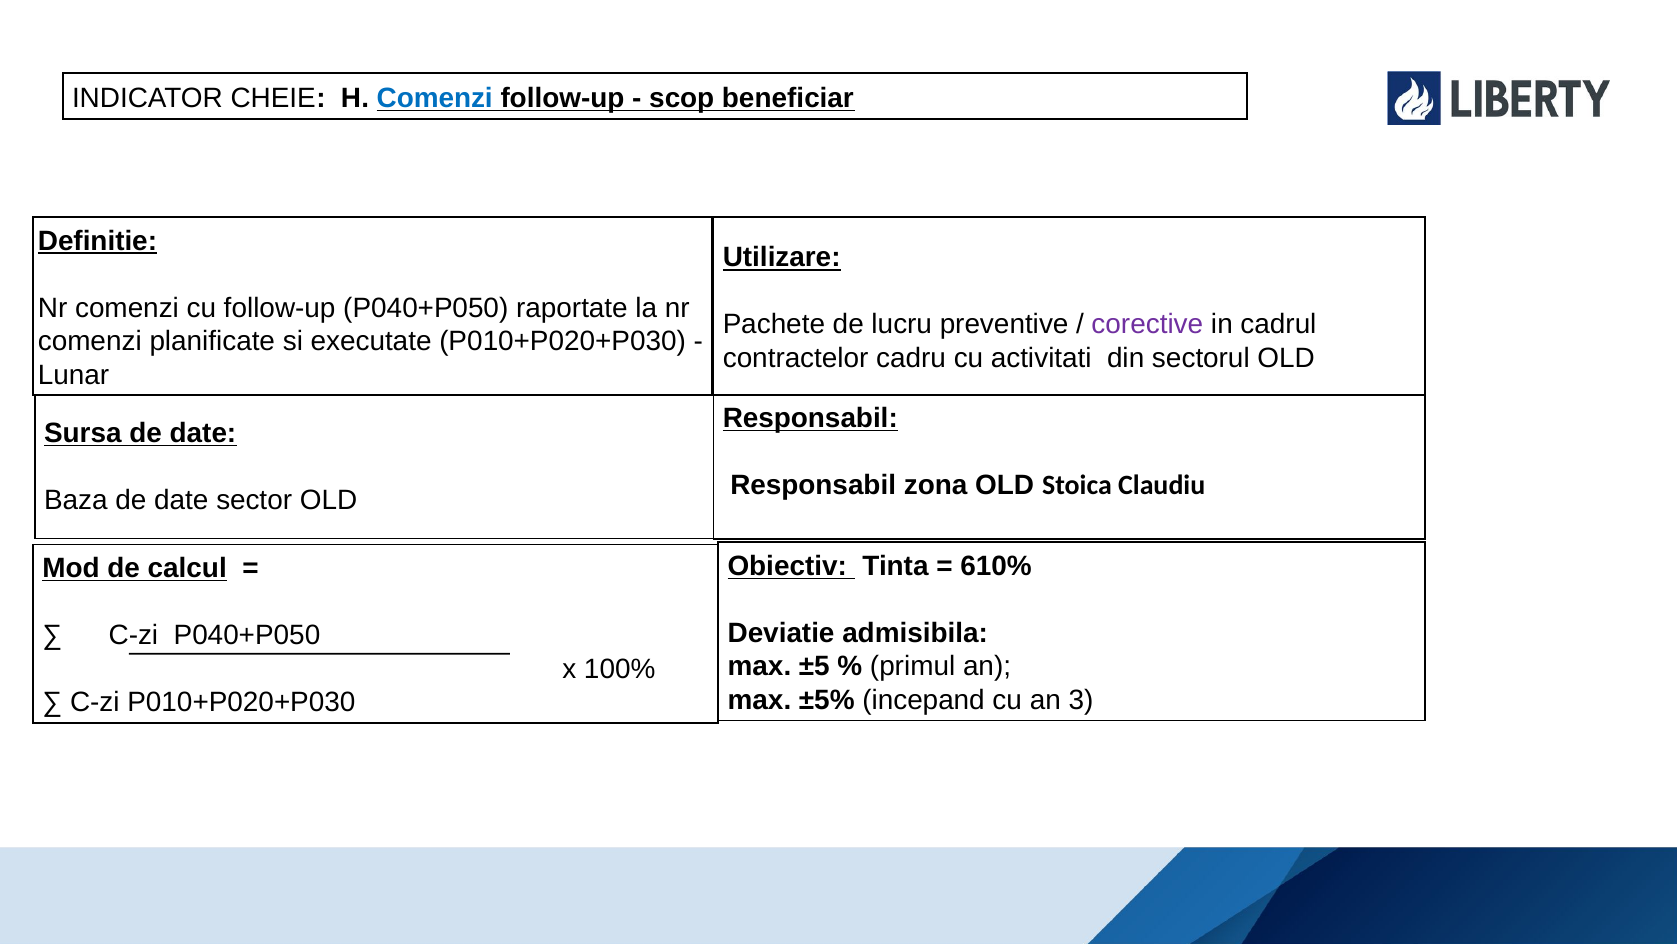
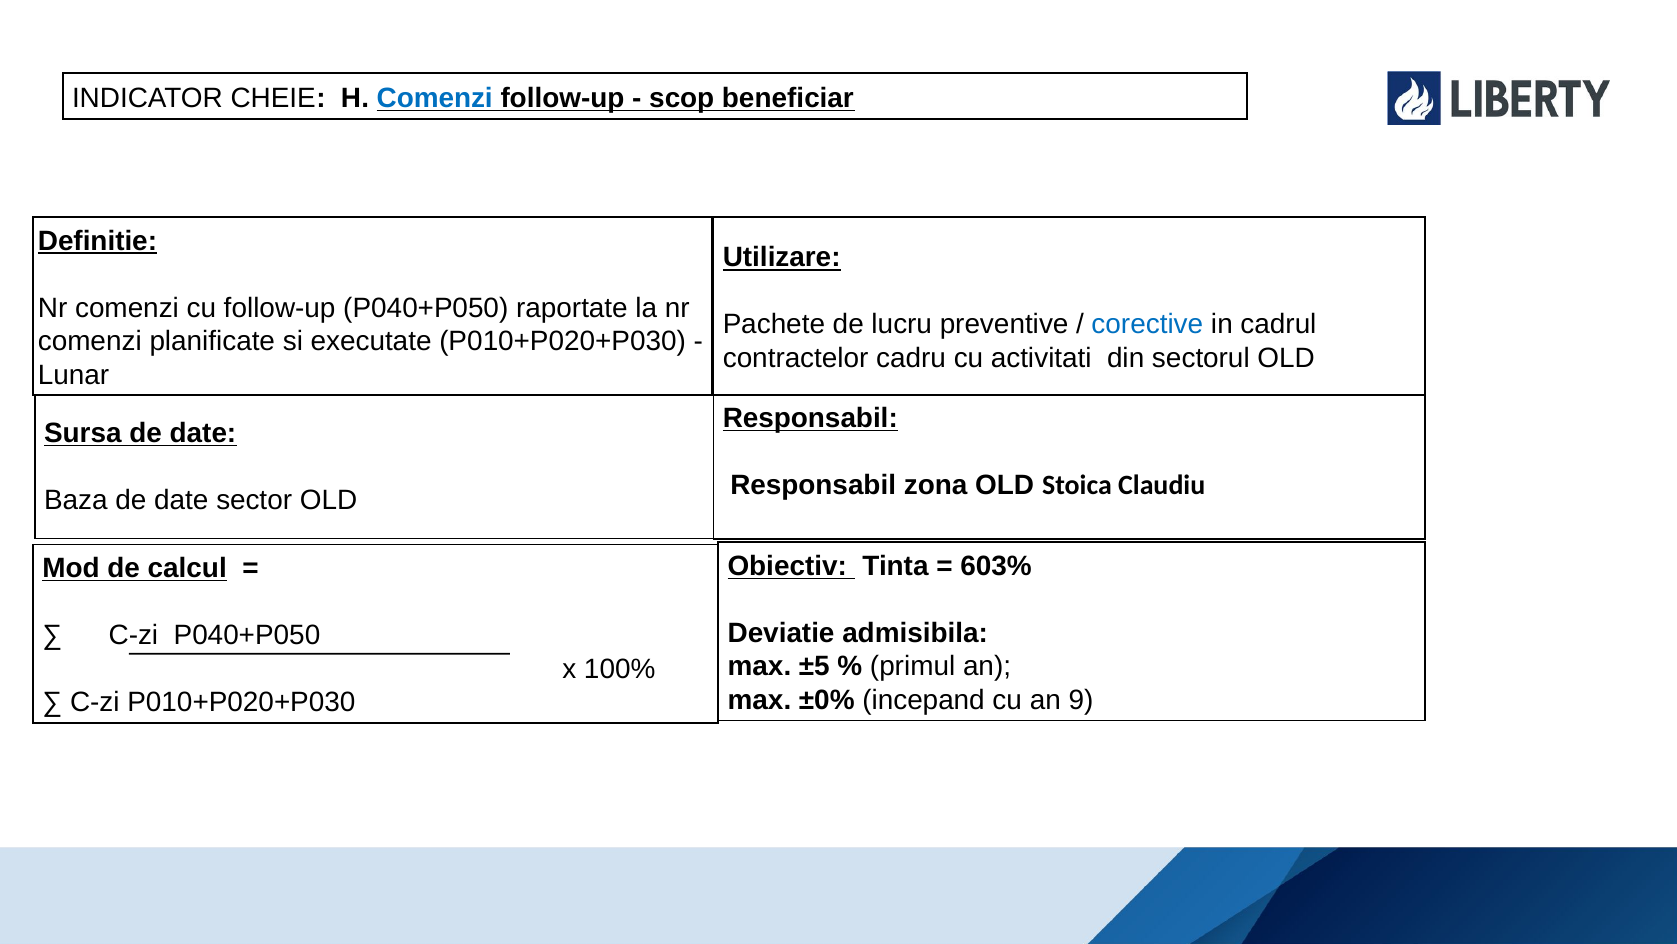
corective colour: purple -> blue (1147, 324)
610%: 610% -> 603% (996, 566)
±5%: ±5% -> ±0% (827, 700)
3: 3 -> 9 (1081, 700)
